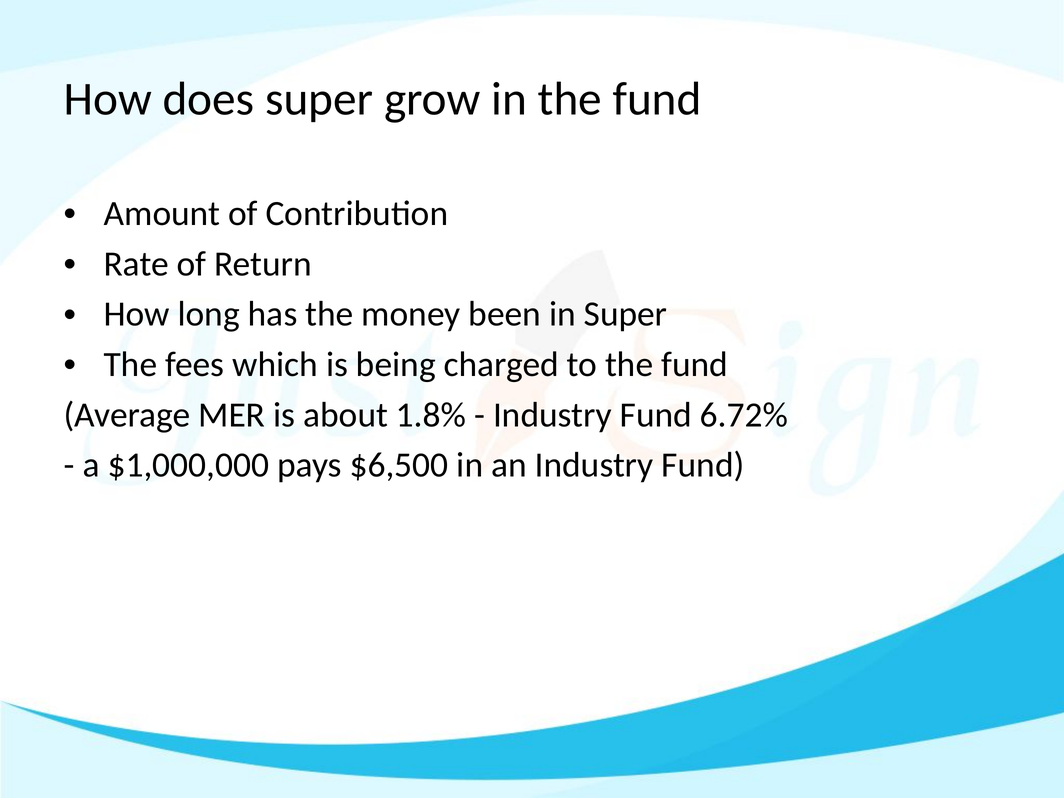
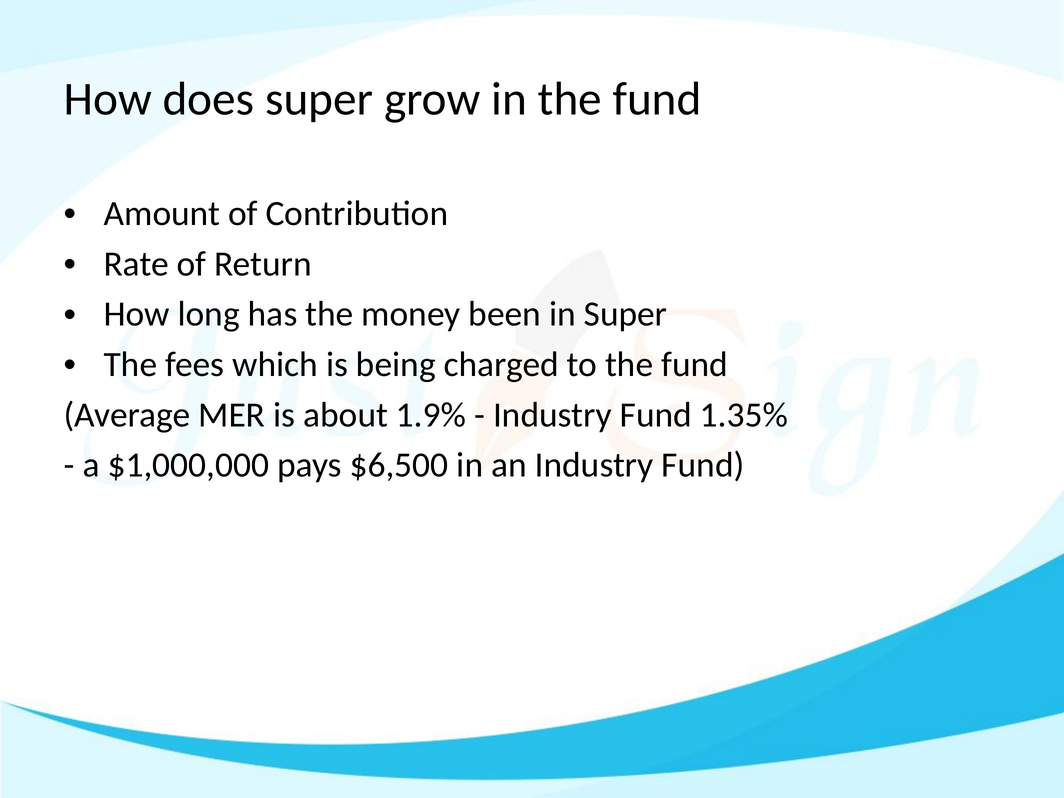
1.8%: 1.8% -> 1.9% (431, 415)
6.72%: 6.72% -> 1.35% (744, 415)
